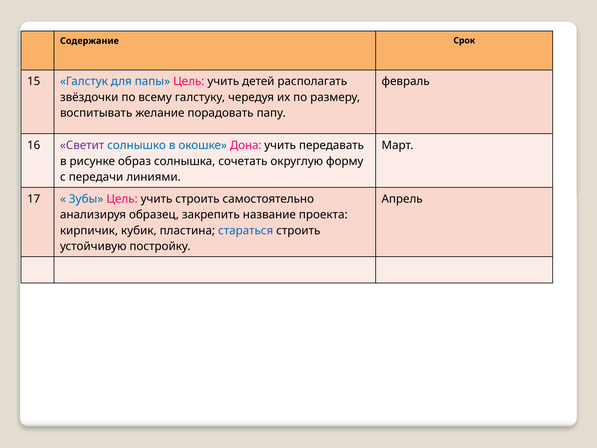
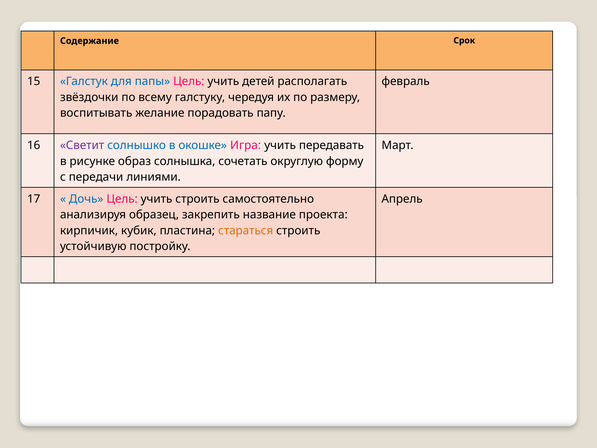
Дона: Дона -> Игра (246, 145)
Зубы: Зубы -> Дочь (86, 199)
стараться colour: blue -> orange (246, 230)
